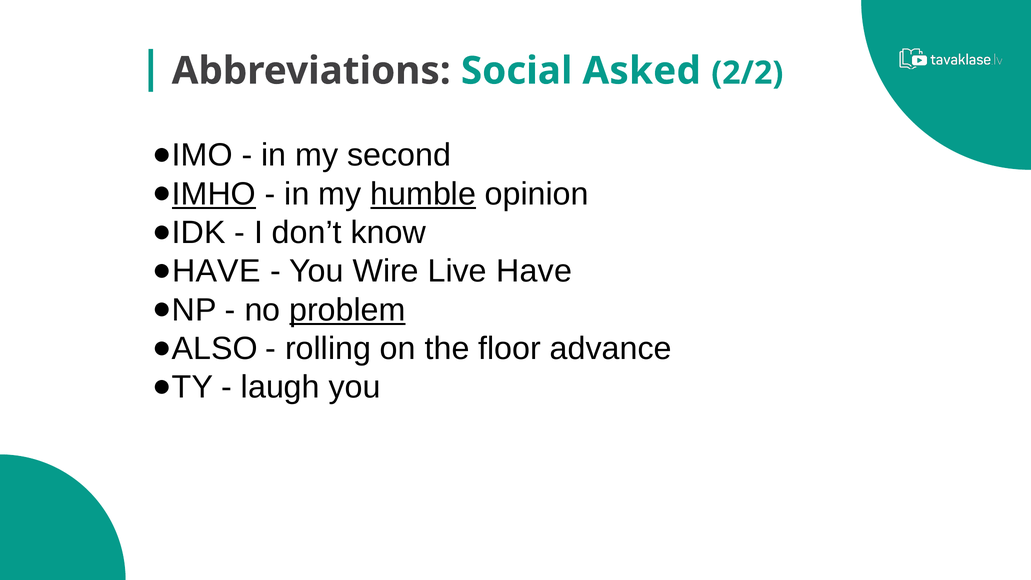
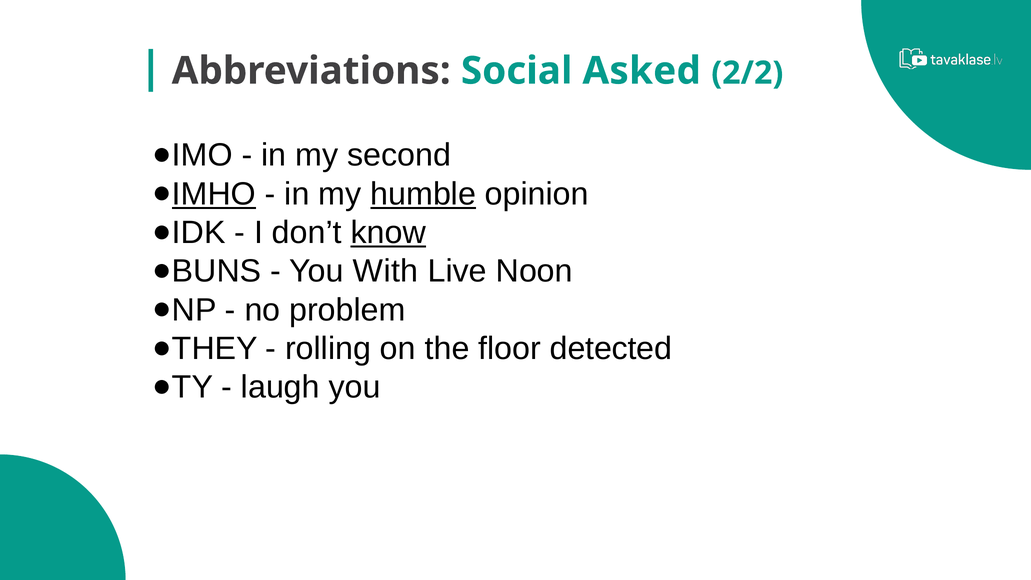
know underline: none -> present (388, 233)
HAVE: HAVE -> BUNS (217, 271)
Wire: Wire -> With (386, 271)
Live Have: Have -> Noon (534, 271)
problem underline: present -> none (348, 310)
ALSO: ALSO -> THEY (215, 349)
advance: advance -> detected (611, 349)
